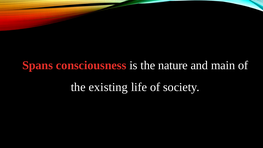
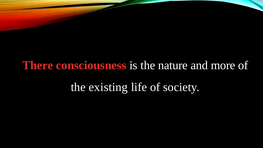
Spans: Spans -> There (38, 65)
main: main -> more (223, 65)
